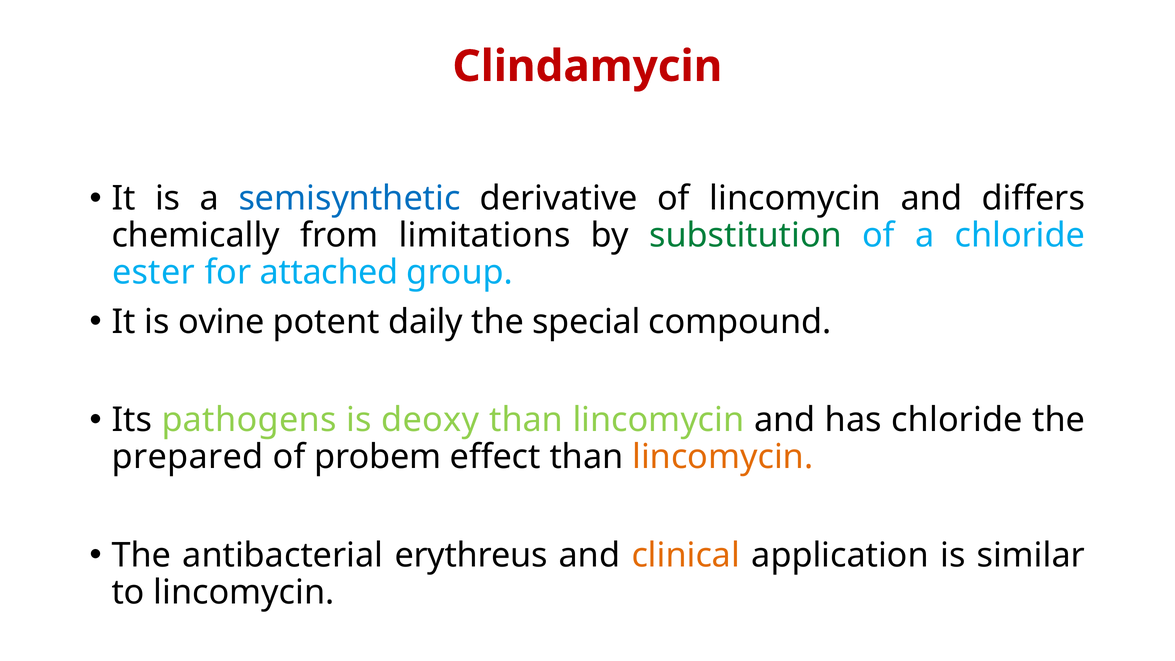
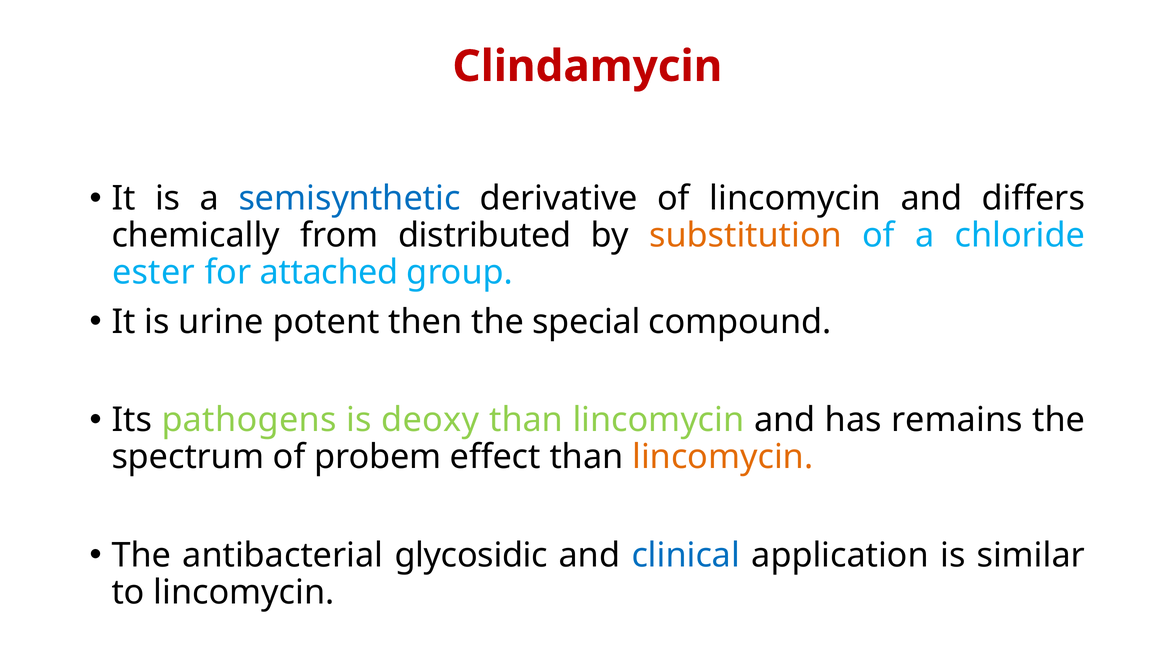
limitations: limitations -> distributed (485, 236)
substitution colour: green -> orange (746, 236)
ovine: ovine -> urine (221, 322)
daily: daily -> then (425, 322)
has chloride: chloride -> remains (957, 420)
prepared: prepared -> spectrum (188, 457)
erythreus: erythreus -> glycosidic (471, 555)
clinical colour: orange -> blue (686, 555)
